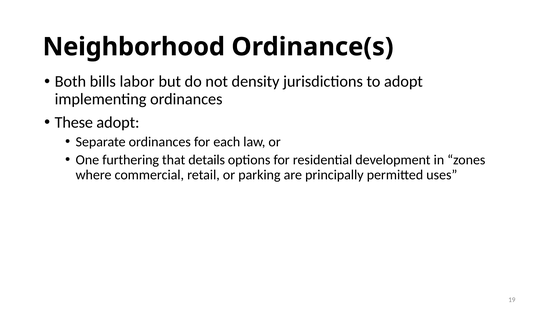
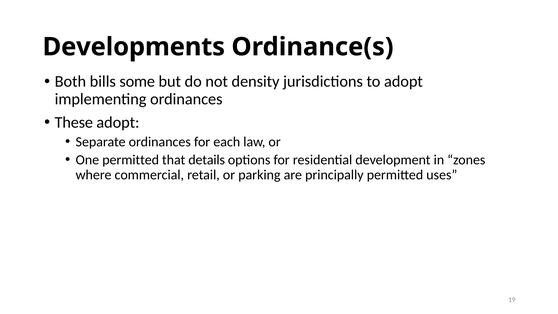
Neighborhood: Neighborhood -> Developments (134, 47)
labor: labor -> some (137, 82)
One furthering: furthering -> permitted (131, 160)
